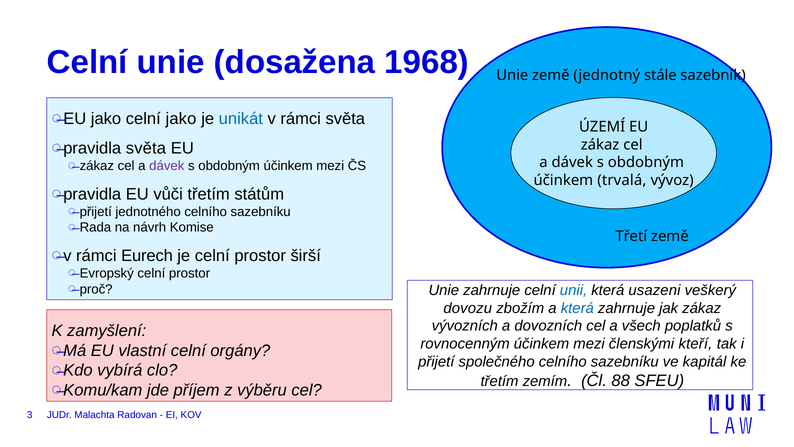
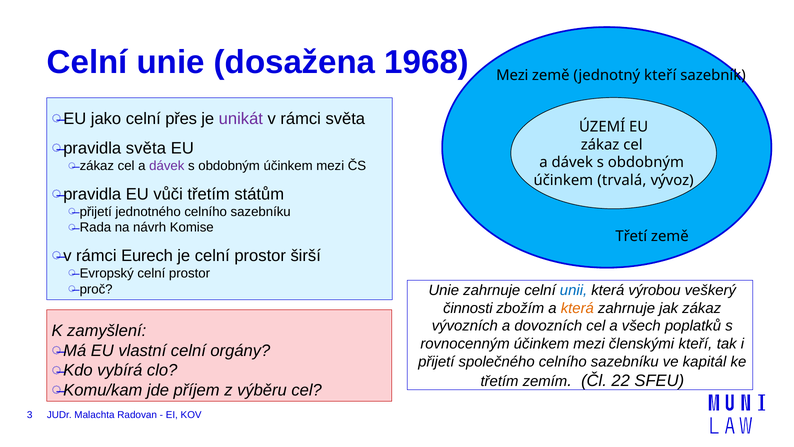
Unie: Unie -> Mezi (512, 75)
jednotný stále: stále -> kteří (660, 75)
celní jako: jako -> přes (181, 118)
unikát colour: blue -> purple (241, 118)
usazeni: usazeni -> výrobou (655, 290)
dovozu: dovozu -> činnosti (468, 308)
která colour: blue -> orange (577, 308)
88: 88 -> 22 (621, 380)
